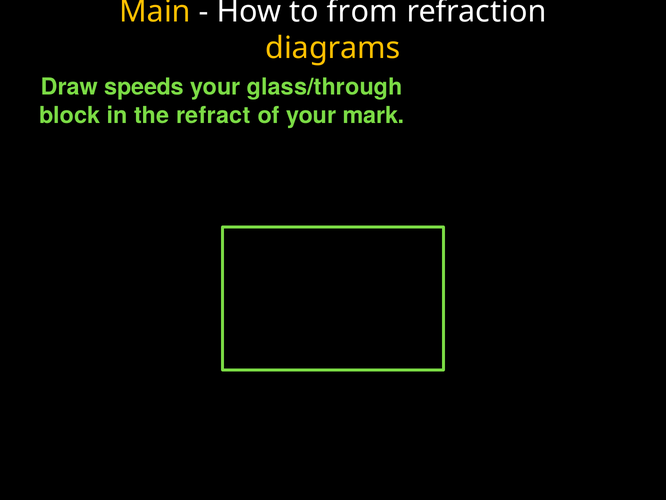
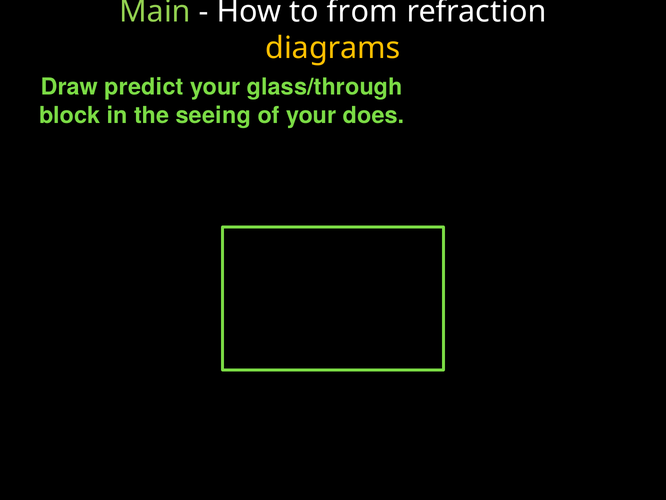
Main colour: yellow -> light green (155, 11)
speeds: speeds -> predict (144, 87)
refract: refract -> seeing (213, 115)
mark: mark -> does (373, 115)
